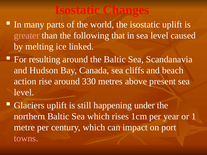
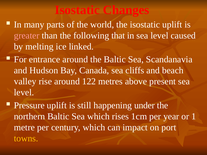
resulting: resulting -> entrance (45, 59)
action: action -> valley (25, 82)
330: 330 -> 122 (89, 82)
Glaciers: Glaciers -> Pressure (29, 105)
towns colour: pink -> yellow (26, 139)
